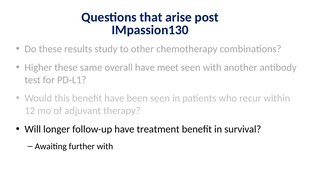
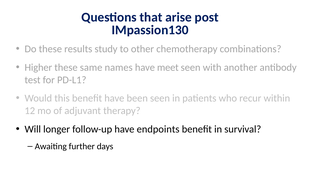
overall: overall -> names (119, 67)
treatment: treatment -> endpoints (158, 129)
further with: with -> days (105, 146)
